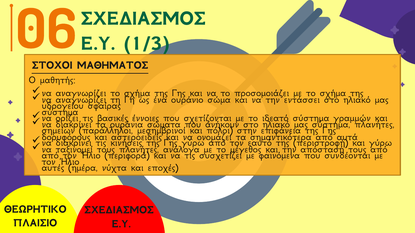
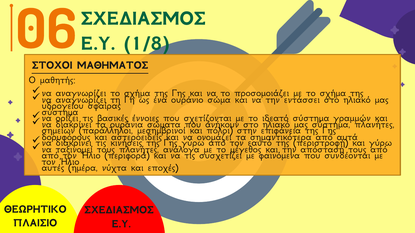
1/3: 1/3 -> 1/8 (147, 43)
